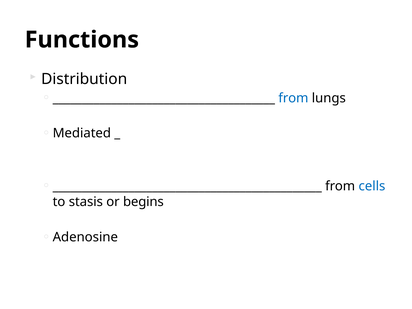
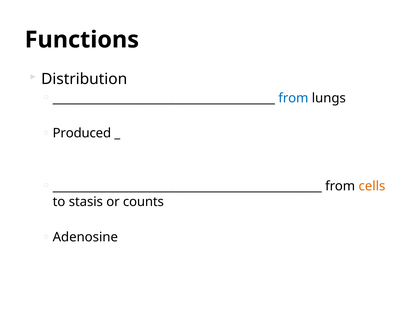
Mediated: Mediated -> Produced (82, 133)
cells colour: blue -> orange (372, 186)
begins: begins -> counts (143, 202)
